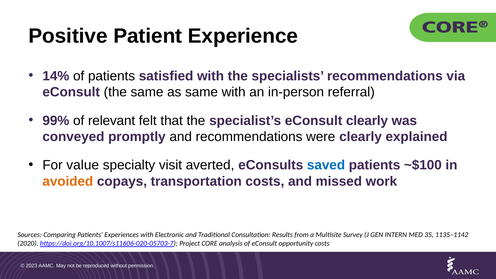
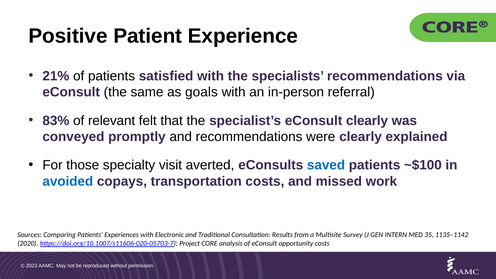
14%: 14% -> 21% (56, 76)
as same: same -> goals (201, 92)
99%: 99% -> 83% (56, 121)
value: value -> those (83, 165)
avoided colour: orange -> blue (68, 181)
